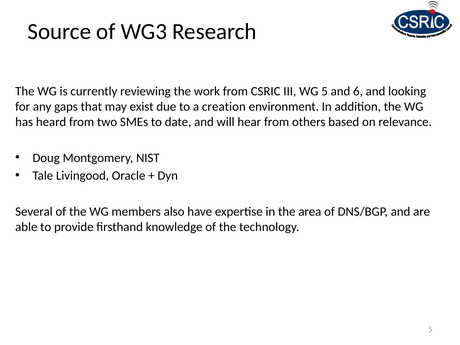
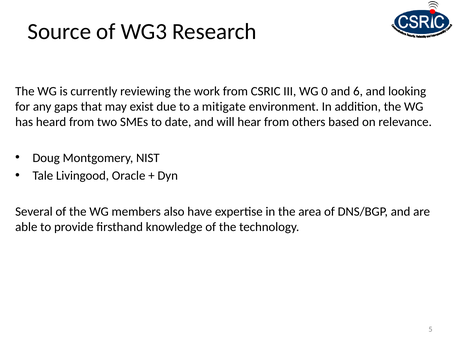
WG 5: 5 -> 0 (325, 91)
creation: creation -> mitigate (224, 107)
